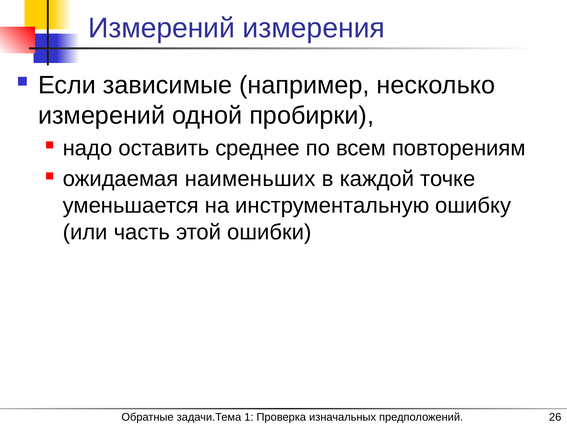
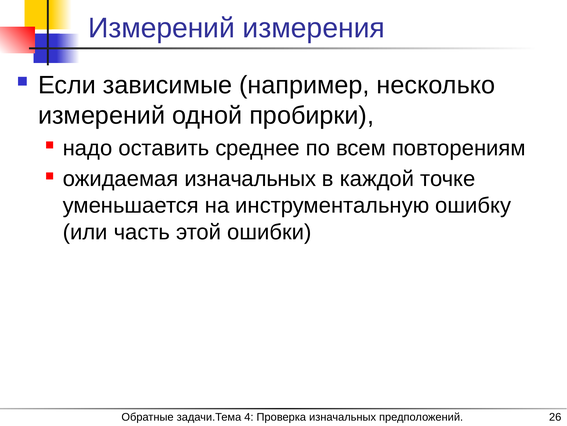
ожидаемая наименьших: наименьших -> изначальных (250, 179)
1: 1 -> 4 (249, 417)
